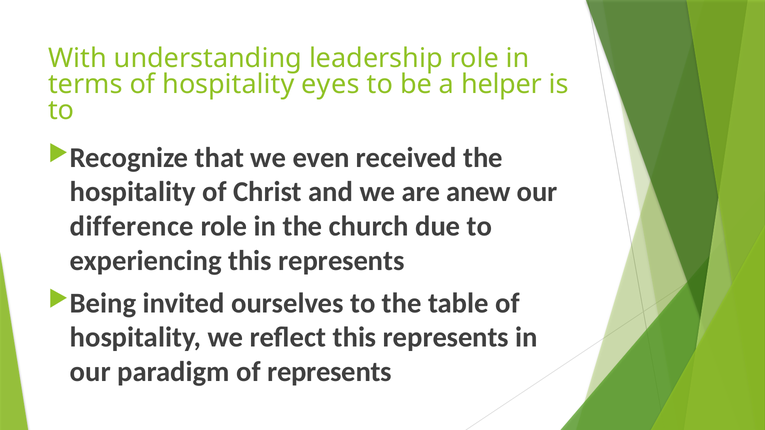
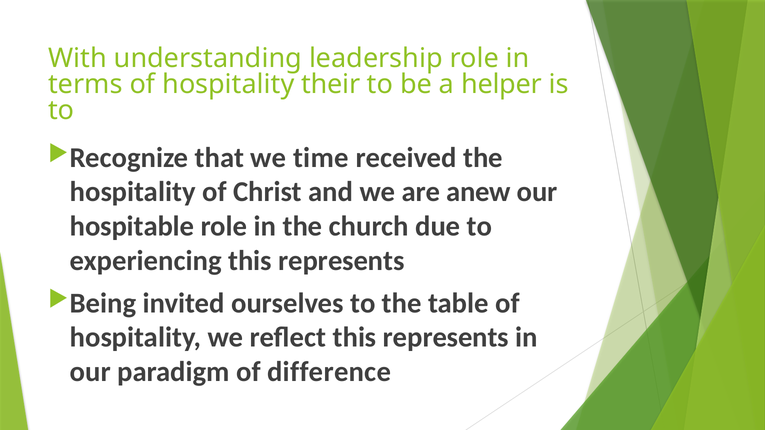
eyes: eyes -> their (331, 84)
even: even -> time (321, 158)
difference: difference -> hospitable (132, 227)
of represents: represents -> difference (329, 372)
